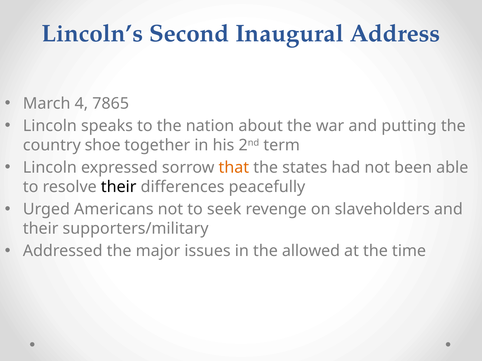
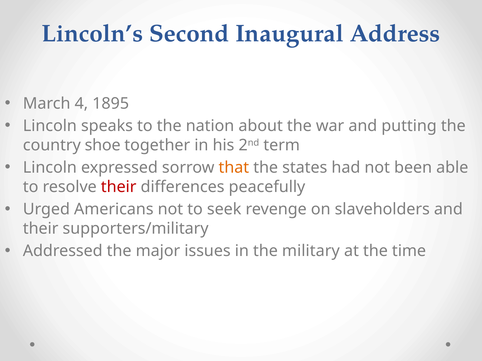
7865: 7865 -> 1895 (111, 104)
their colour: black -> red (119, 187)
allowed: allowed -> military (311, 251)
